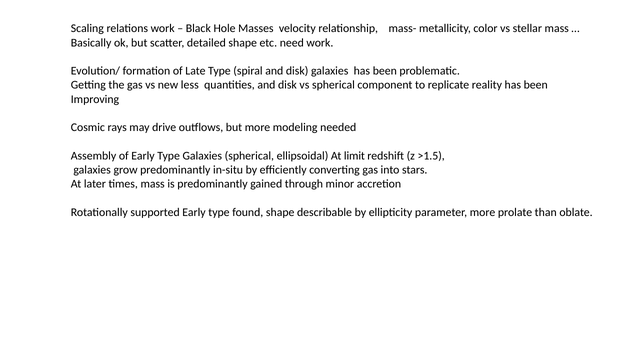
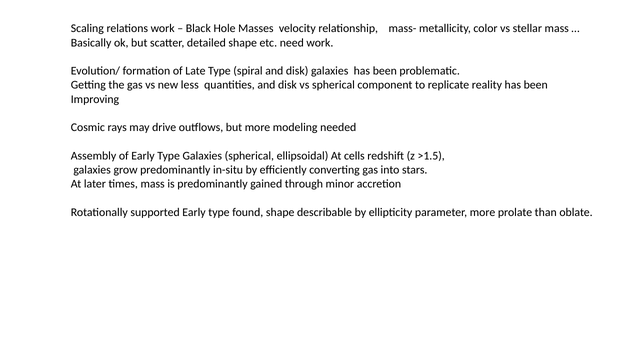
limit: limit -> cells (354, 156)
